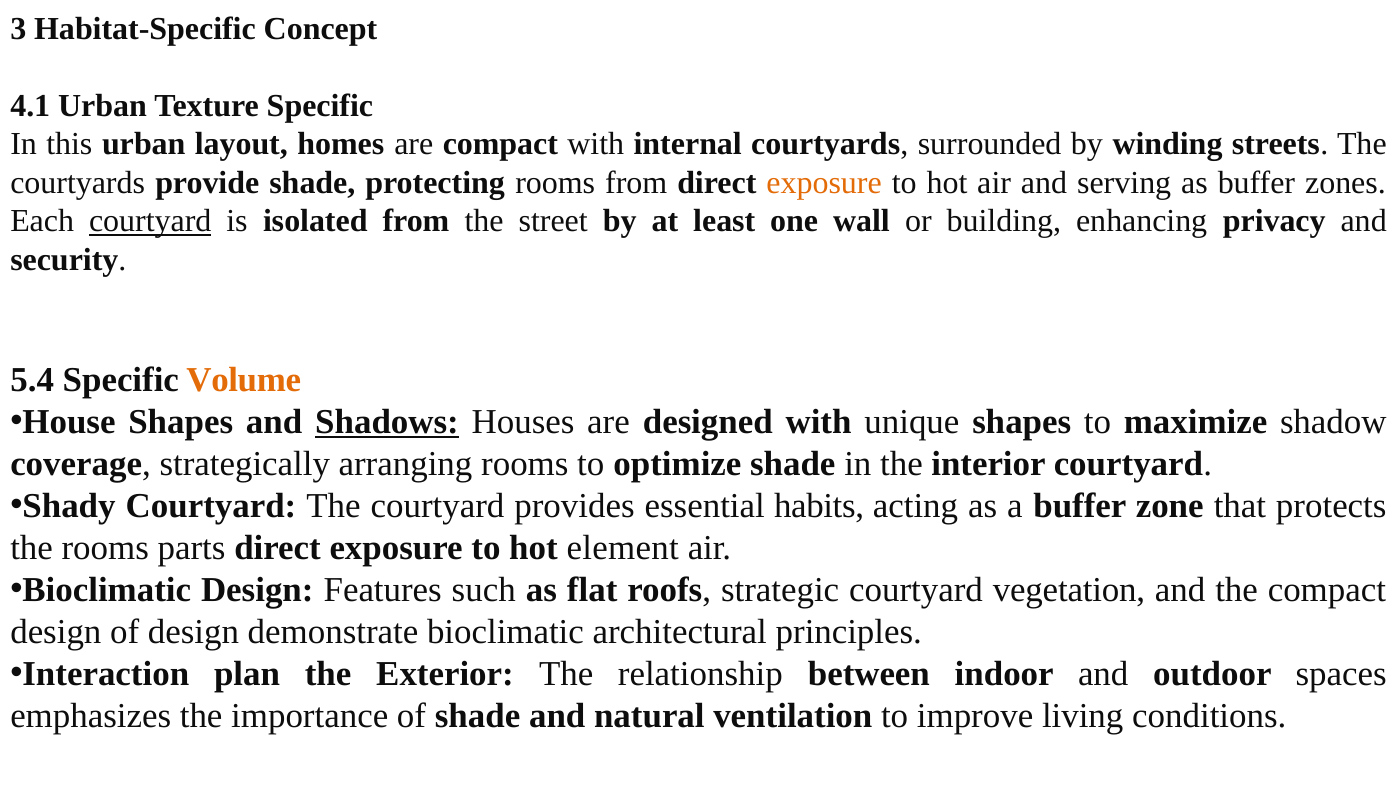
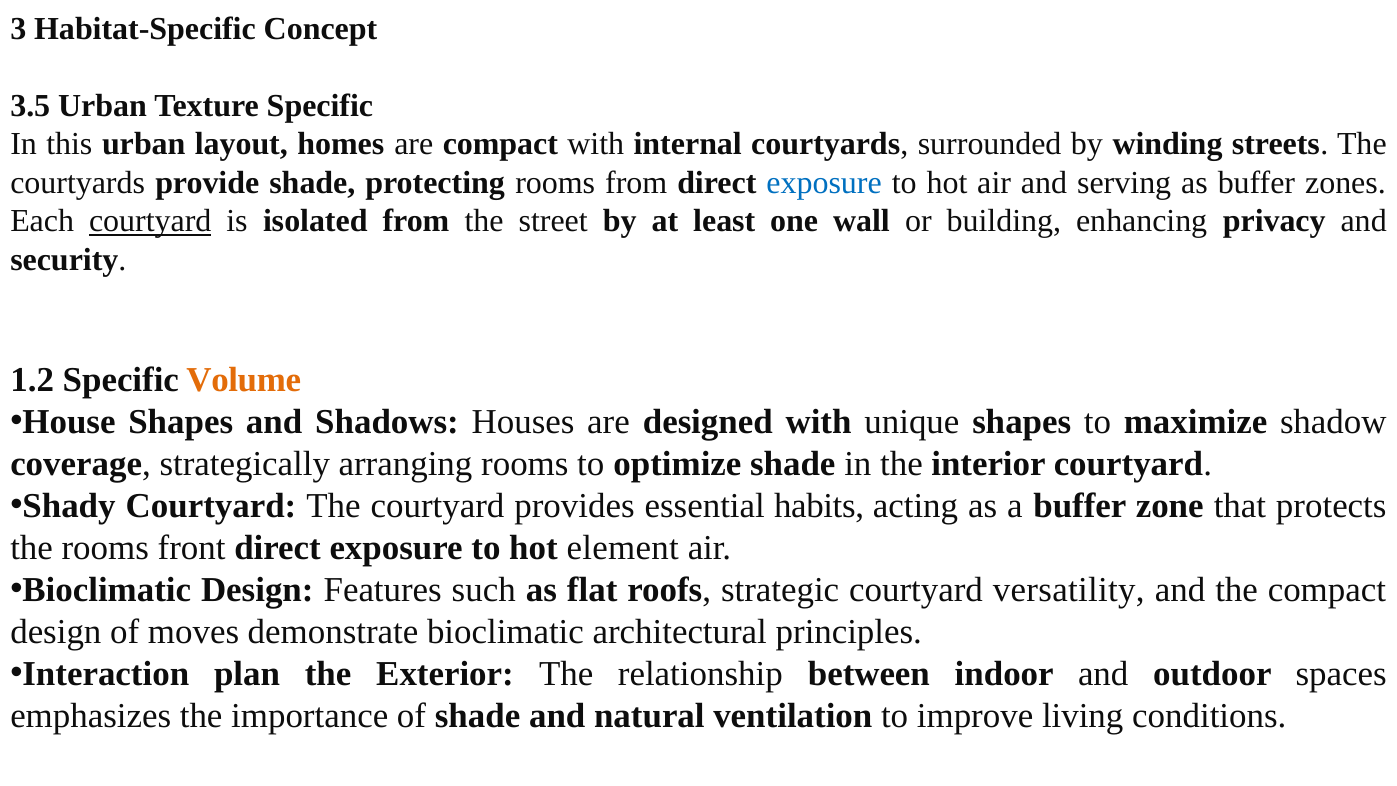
4.1: 4.1 -> 3.5 (30, 106)
exposure colour: orange -> blue (824, 183)
5.4: 5.4 -> 1.2 (32, 380)
Shadows underline: present -> none (387, 422)
parts: parts -> front (192, 548)
vegetation: vegetation -> versatility (1069, 590)
of design: design -> moves (194, 632)
